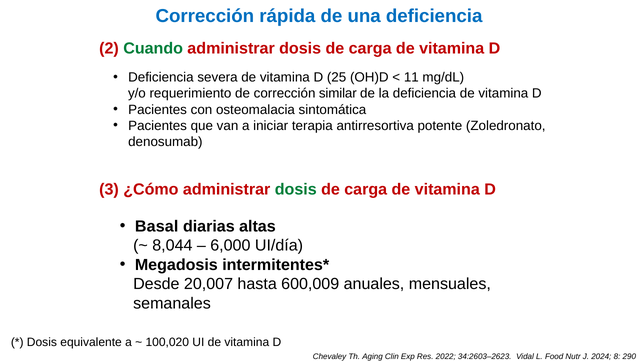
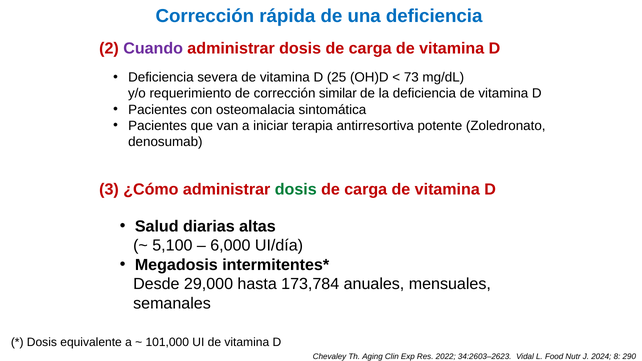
Cuando colour: green -> purple (153, 48)
11: 11 -> 73 (411, 78)
Basal: Basal -> Salud (157, 226)
8,044: 8,044 -> 5,100 (172, 246)
20,007: 20,007 -> 29,000 (209, 284)
600,009: 600,009 -> 173,784 (310, 284)
100,020: 100,020 -> 101,000 (167, 343)
